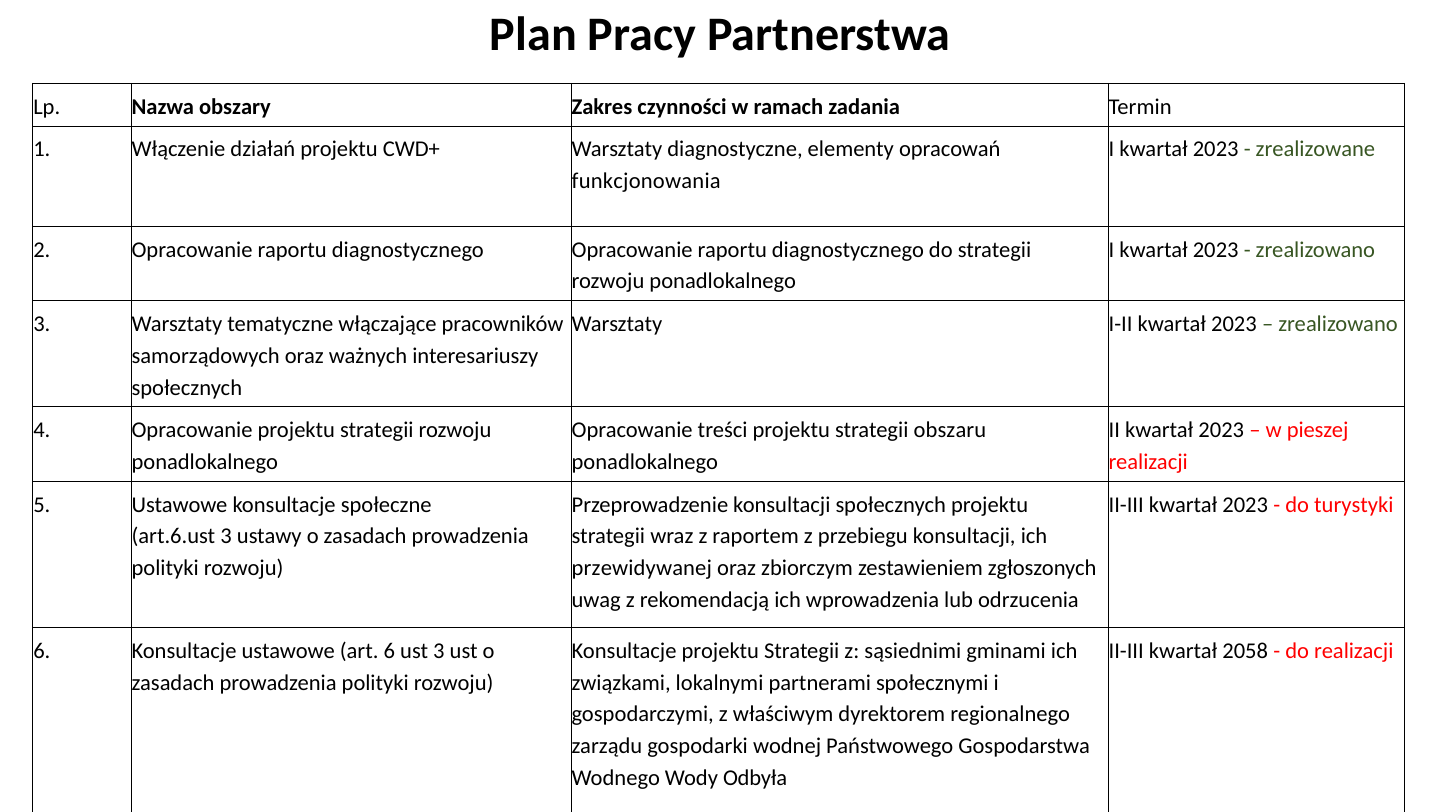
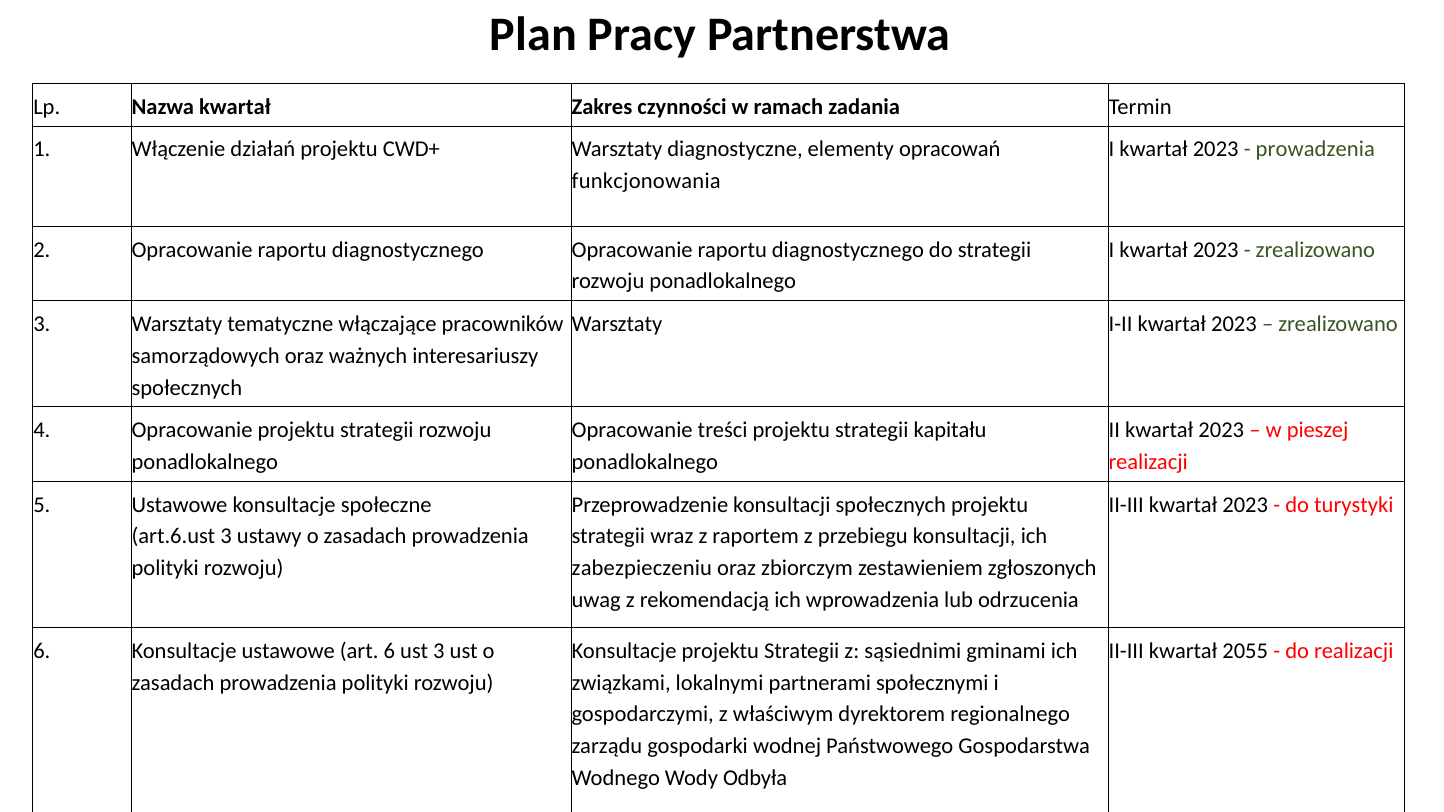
Nazwa obszary: obszary -> kwartał (235, 107)
zrealizowane: zrealizowane -> prowadzenia (1315, 150)
obszaru: obszaru -> kapitału (950, 430)
przewidywanej: przewidywanej -> zabezpieczeniu (642, 568)
2058: 2058 -> 2055 (1245, 651)
